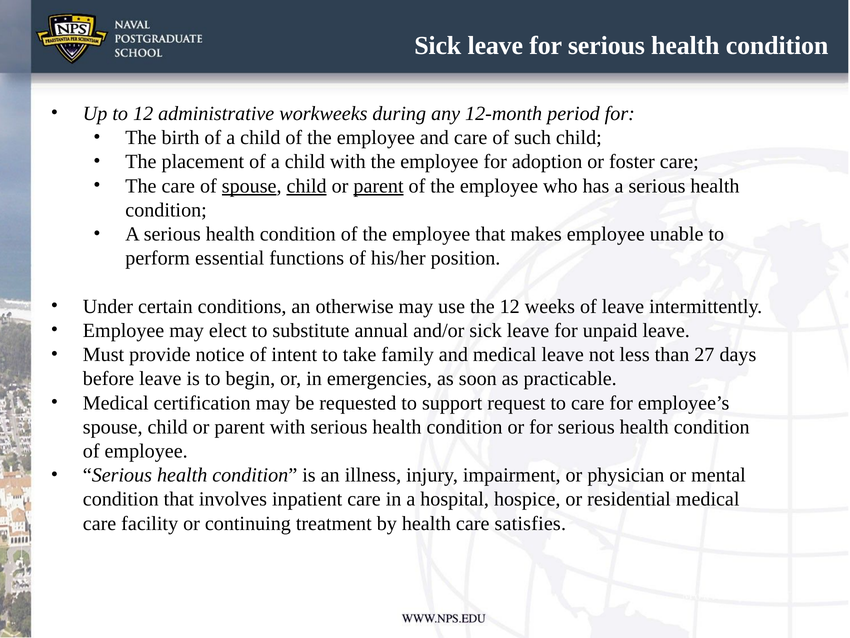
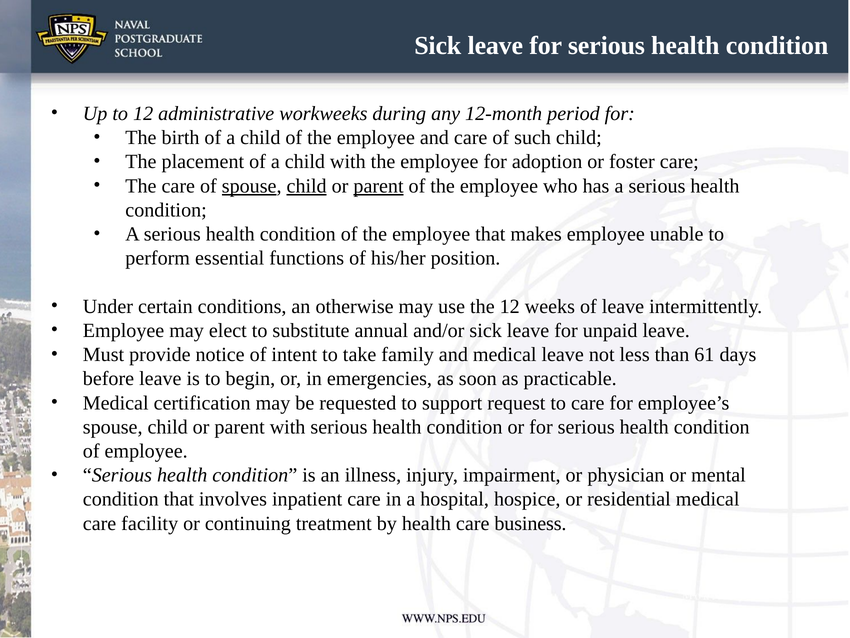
27: 27 -> 61 (704, 354)
satisfies: satisfies -> business (530, 523)
